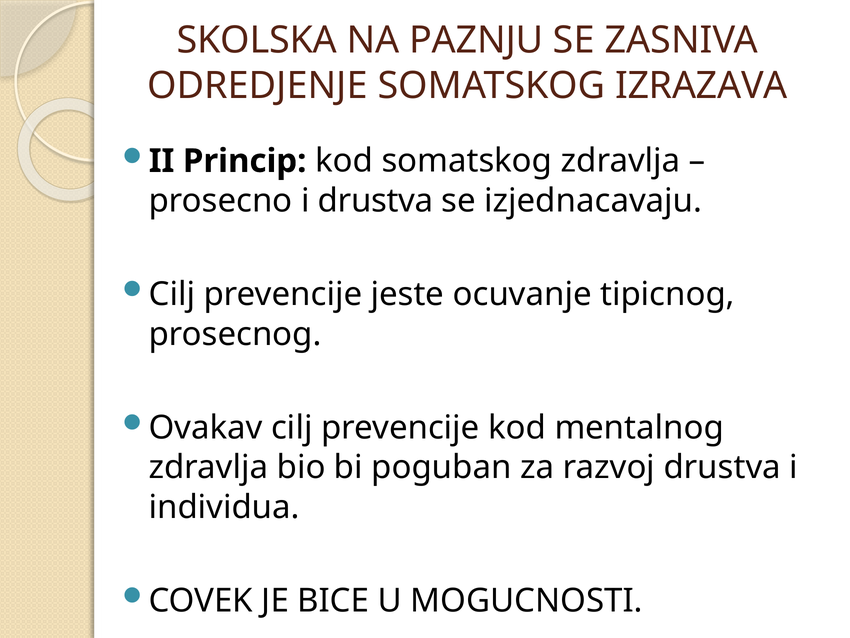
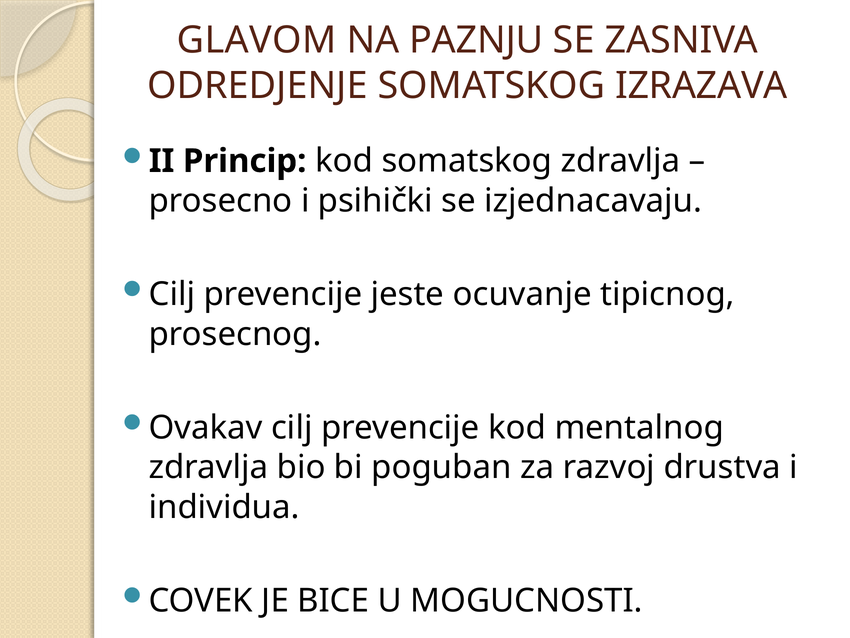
SKOLSKA: SKOLSKA -> GLAVOM (257, 40)
i drustva: drustva -> psihički (375, 201)
